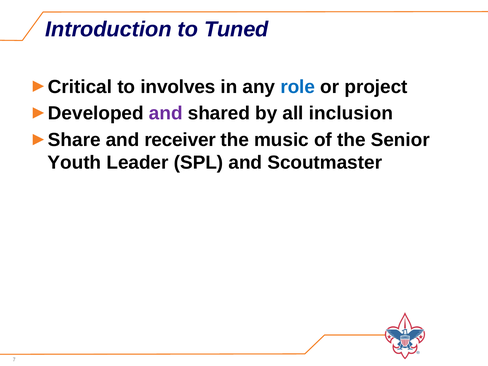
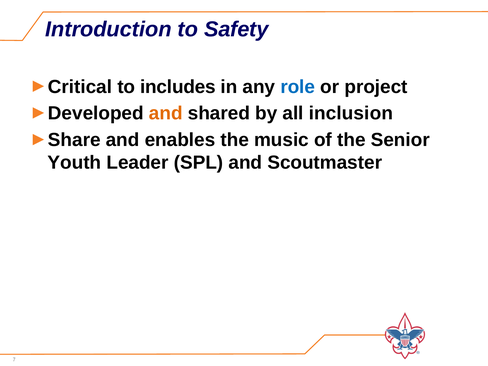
Tuned: Tuned -> Safety (236, 29)
involves: involves -> includes (178, 87)
and colour: purple -> orange (166, 113)
receiver: receiver -> enables (180, 140)
